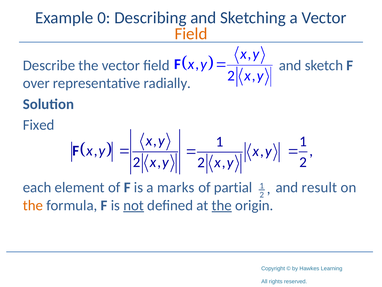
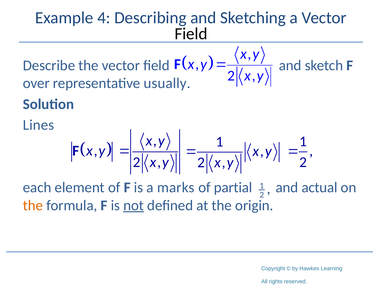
0: 0 -> 4 (104, 18)
Field colour: orange -> black (191, 34)
radially: radially -> usually (167, 83)
Fixed: Fixed -> Lines (39, 125)
result: result -> actual (320, 187)
the underline: present -> none (222, 205)
